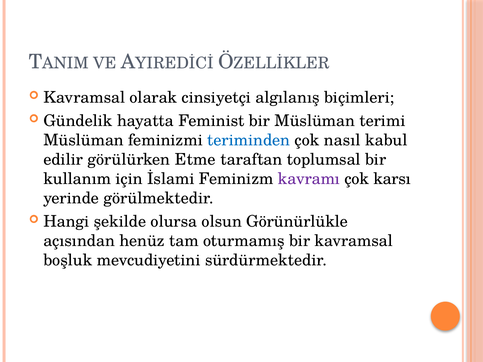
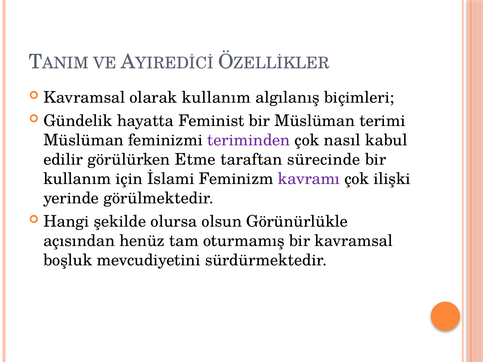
olarak cinsiyetçi: cinsiyetçi -> kullanım (216, 98)
teriminden colour: blue -> purple (249, 140)
toplumsal: toplumsal -> sürecinde (324, 160)
karsı: karsı -> ilişki (392, 179)
